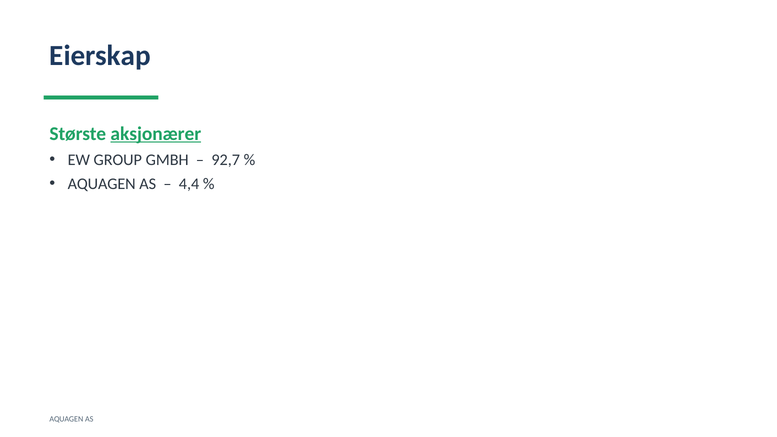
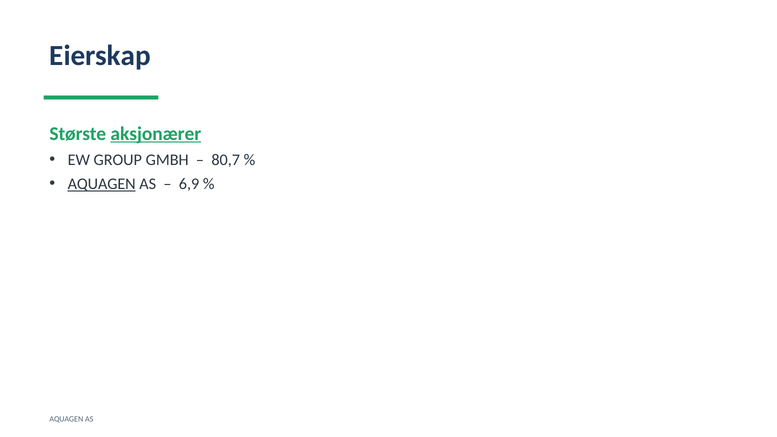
92,7: 92,7 -> 80,7 (226, 160)
AQUAGEN underline: none -> present (102, 184)
4,4: 4,4 -> 6,9 (189, 184)
